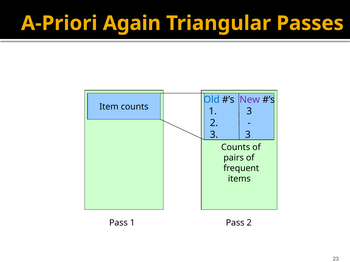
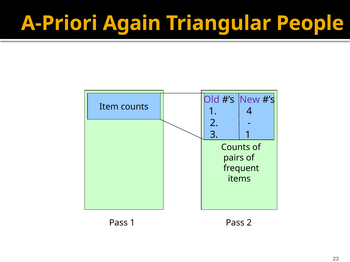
Passes: Passes -> People (310, 23)
Old colour: blue -> purple (212, 100)
1 3: 3 -> 4 (249, 112)
3: 3 -> 1 (248, 135)
